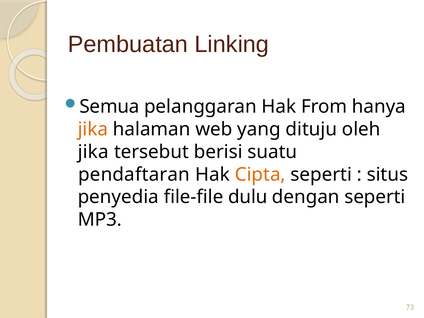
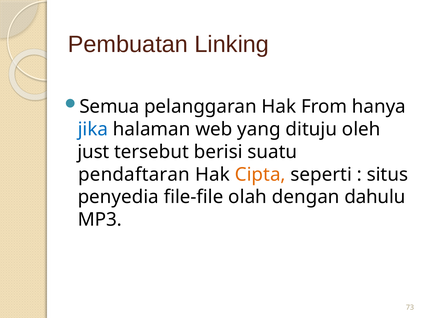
jika colour: orange -> blue (93, 129)
jika: jika -> just (93, 152)
dulu: dulu -> olah (248, 197)
dengan seperti: seperti -> dahulu (375, 197)
